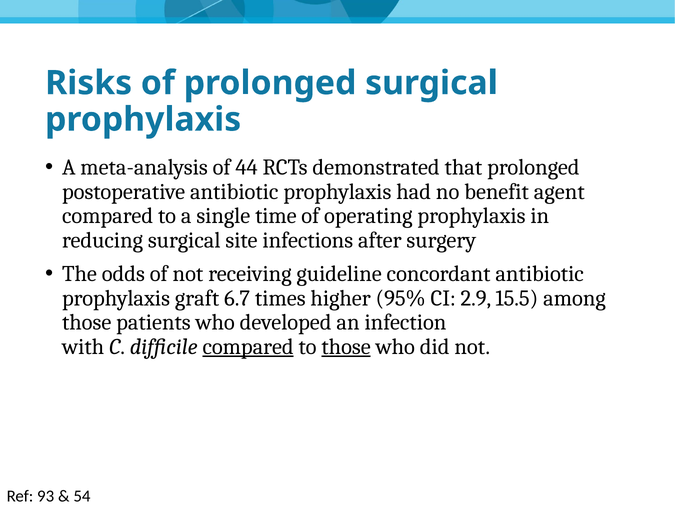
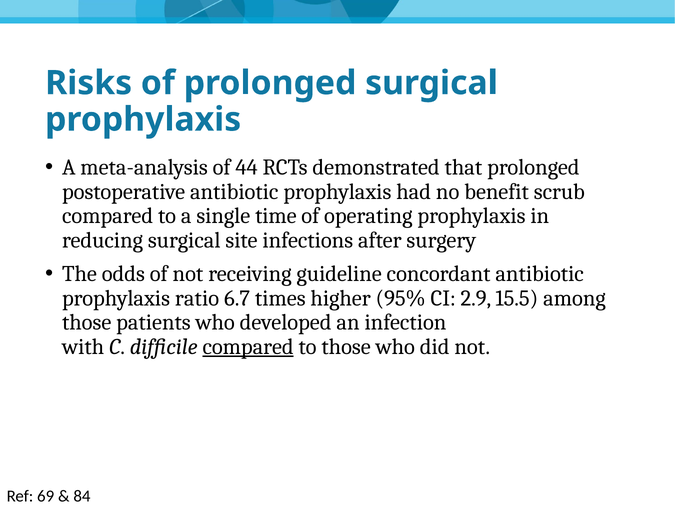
agent: agent -> scrub (559, 192)
graft: graft -> ratio (197, 298)
those underline: present -> none (346, 347)
93: 93 -> 69 (46, 496)
54: 54 -> 84 (82, 496)
